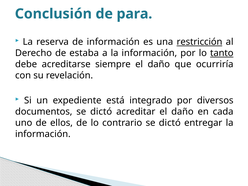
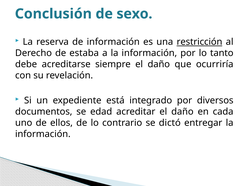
para: para -> sexo (134, 14)
tanto underline: present -> none (222, 53)
documentos se dictó: dictó -> edad (101, 112)
